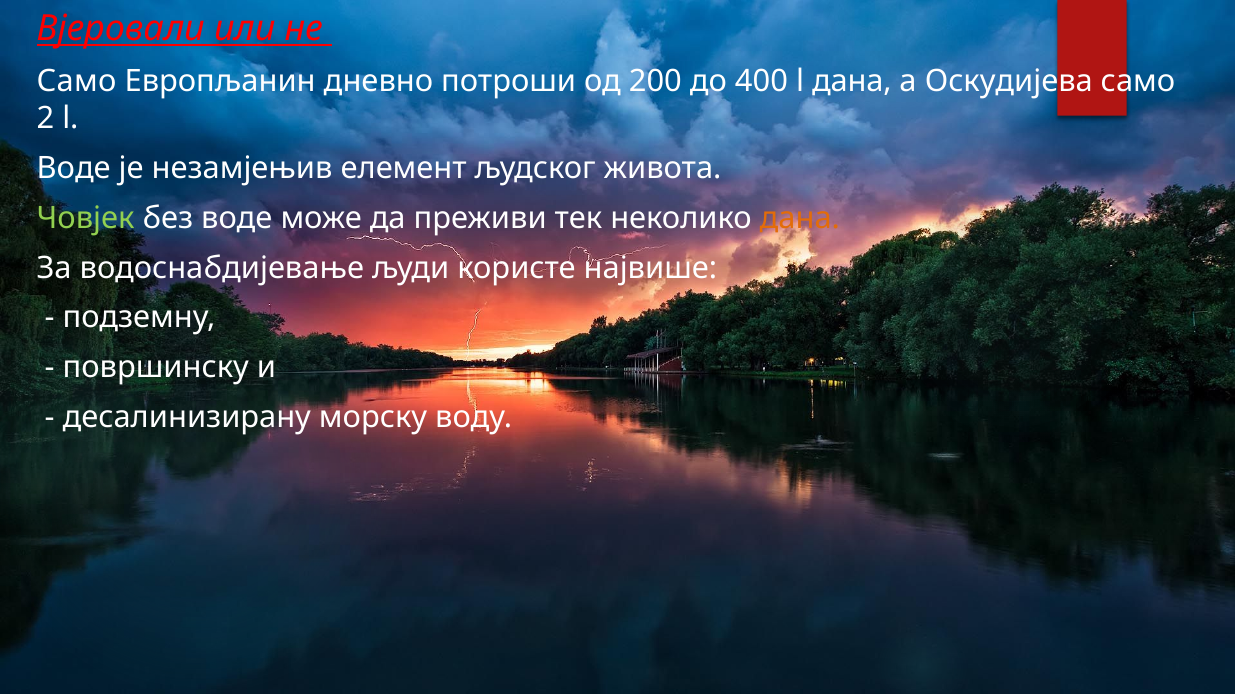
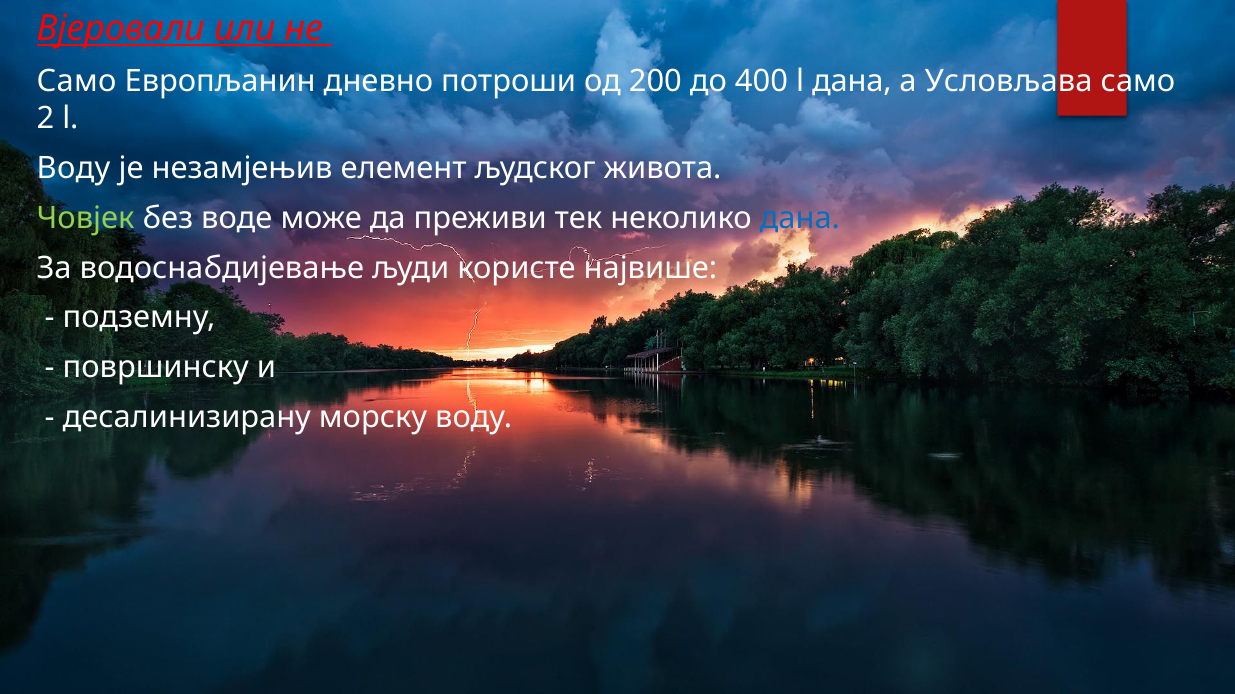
Оскудијева: Оскудијева -> Условљава (1009, 81)
Воде: Воде -> Воду (74, 168)
дана colour: orange -> blue (800, 218)
